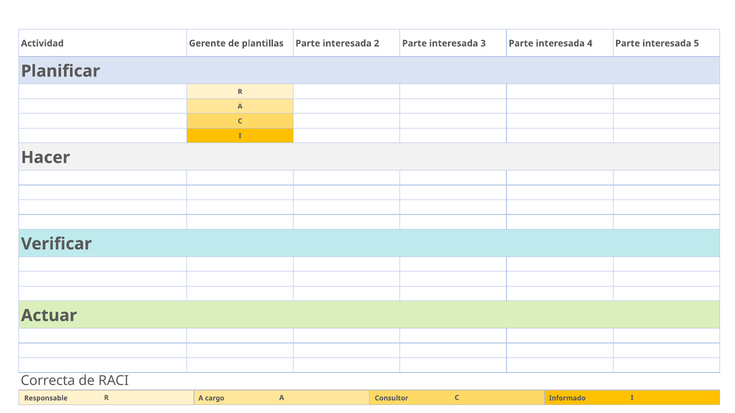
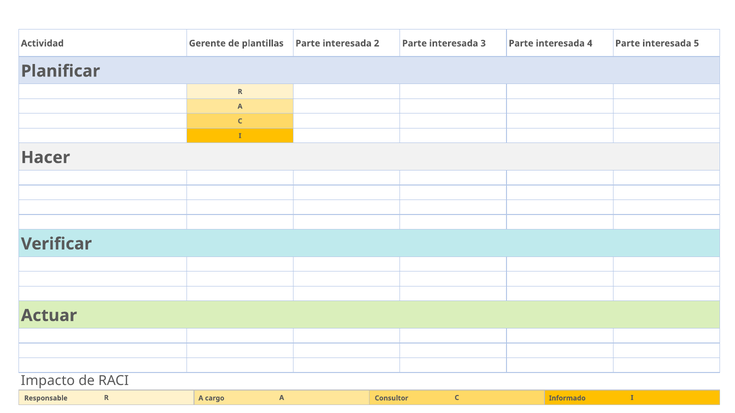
Correcta: Correcta -> Impacto (48, 381)
